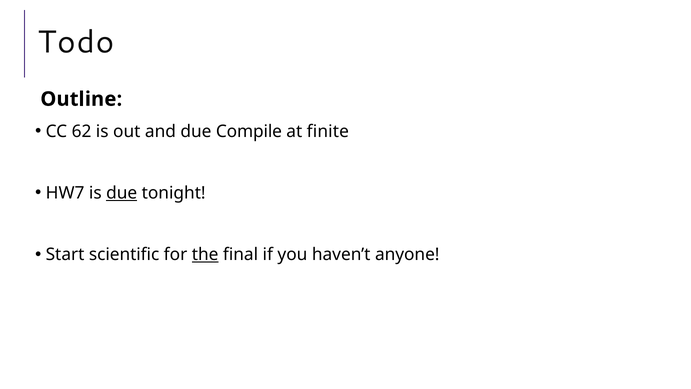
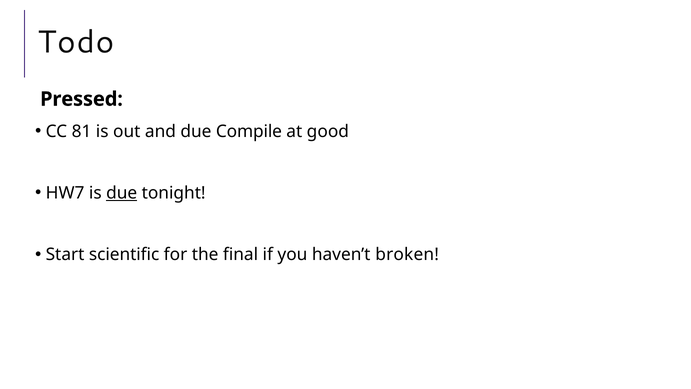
Outline: Outline -> Pressed (81, 99)
62: 62 -> 81 (82, 131)
finite: finite -> good (328, 131)
the underline: present -> none (205, 255)
anyone: anyone -> broken (407, 255)
